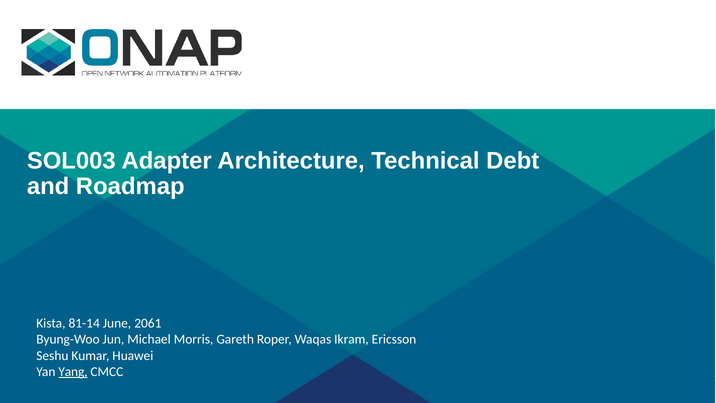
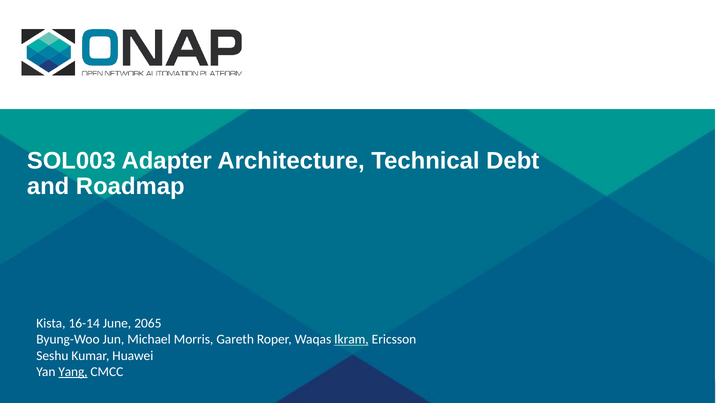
81-14: 81-14 -> 16-14 (84, 323)
2061: 2061 -> 2065 (148, 323)
Ikram underline: none -> present (351, 339)
